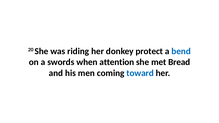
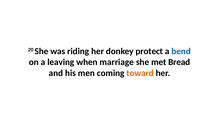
swords: swords -> leaving (61, 62)
attention: attention -> marriage (117, 62)
toward colour: blue -> orange (140, 73)
